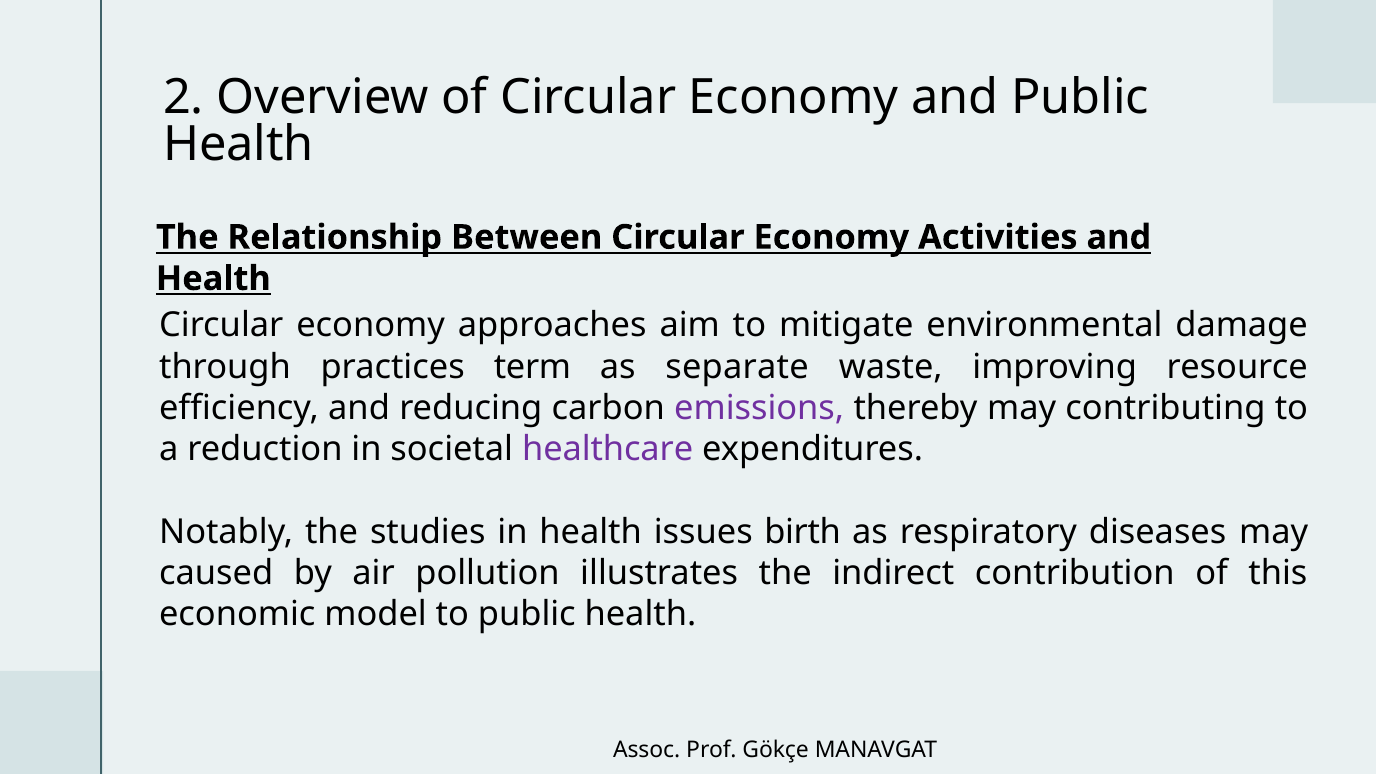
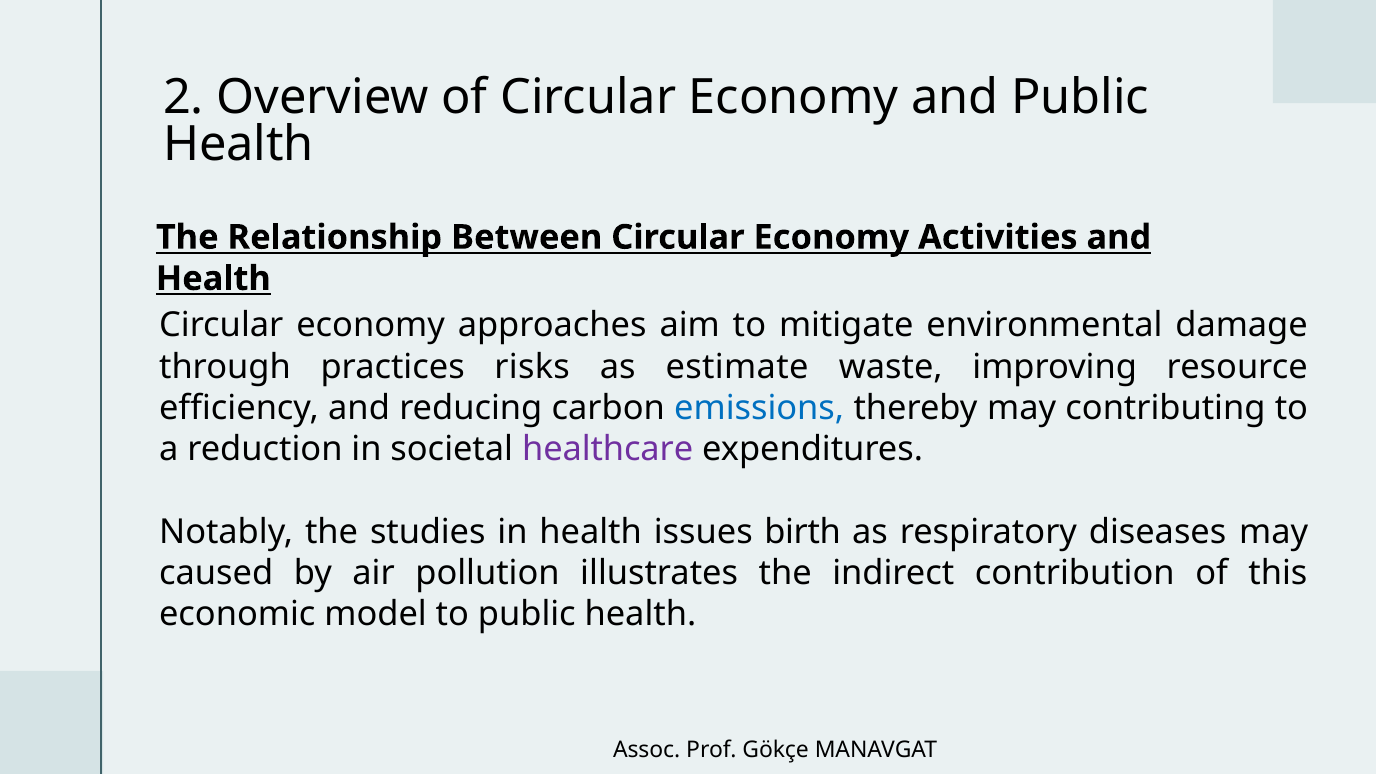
term: term -> risks (532, 367)
separate: separate -> estimate (737, 367)
emissions colour: purple -> blue (759, 408)
